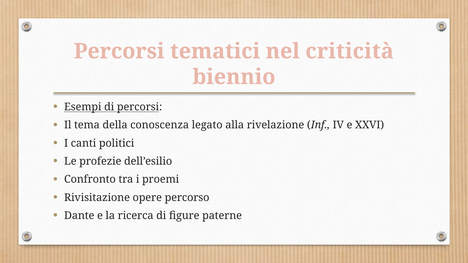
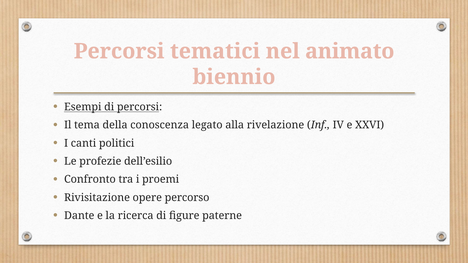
criticità: criticità -> animato (350, 51)
